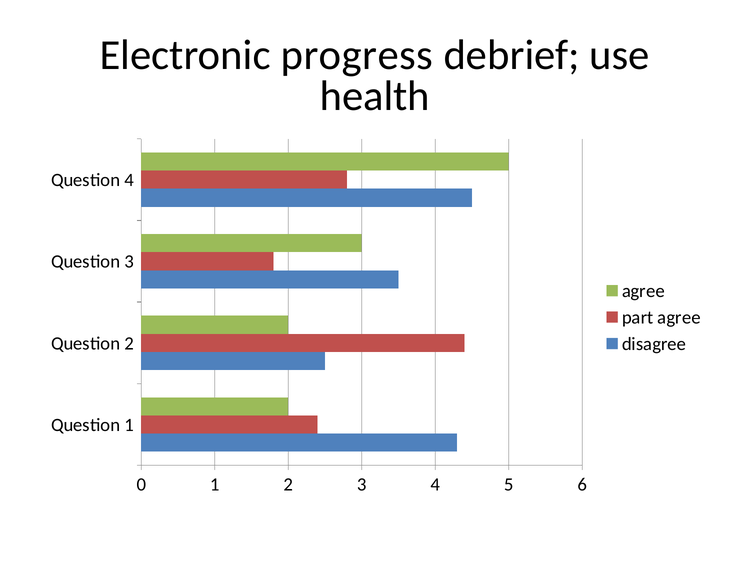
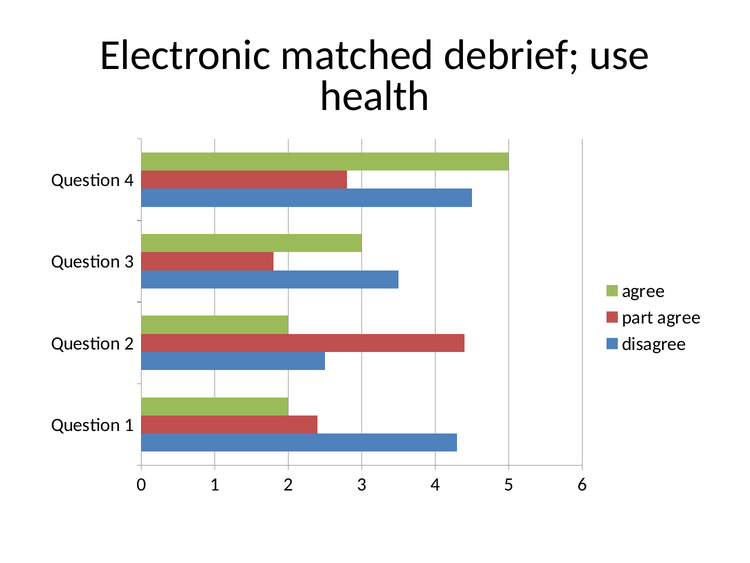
progress: progress -> matched (357, 55)
